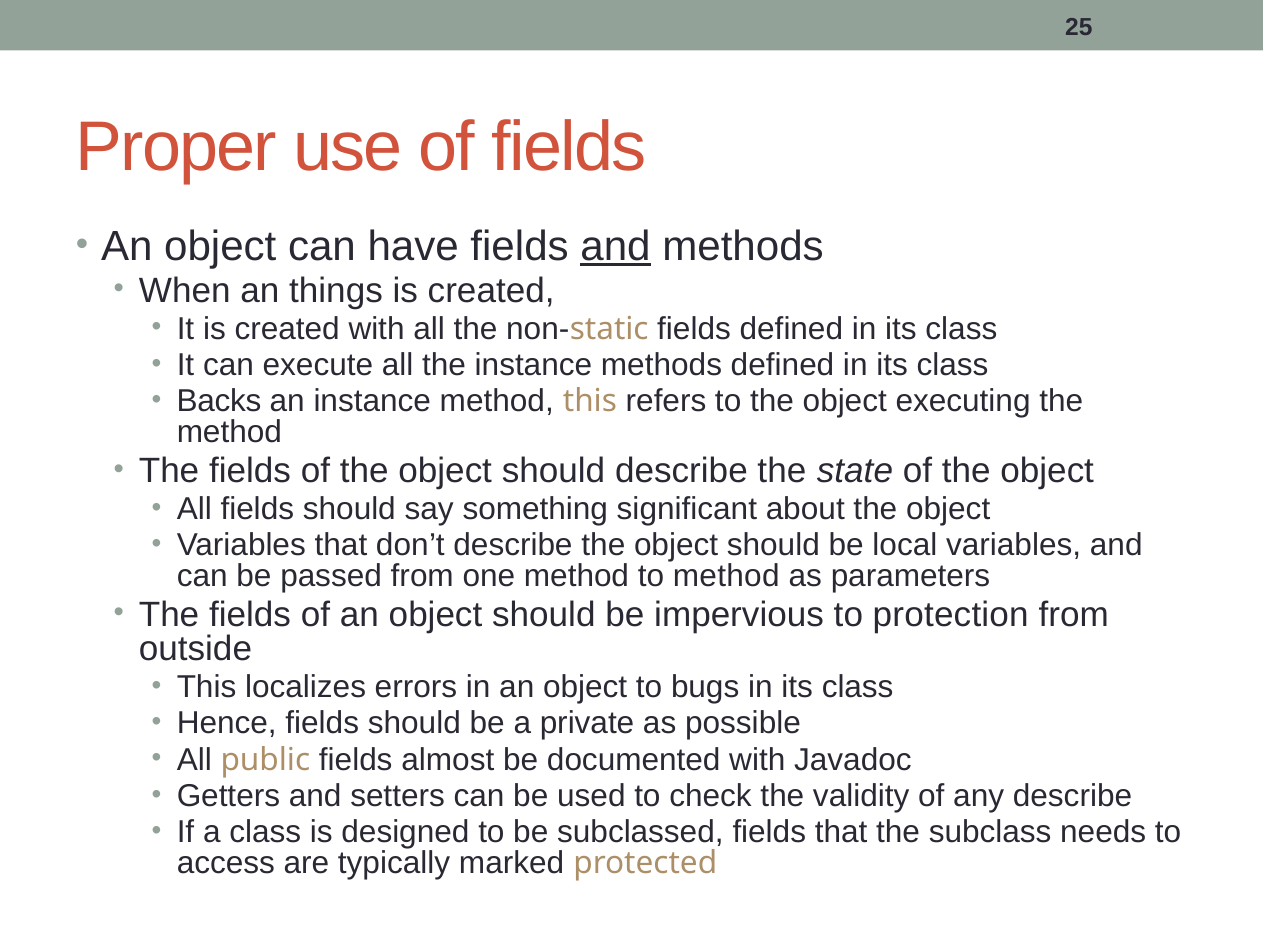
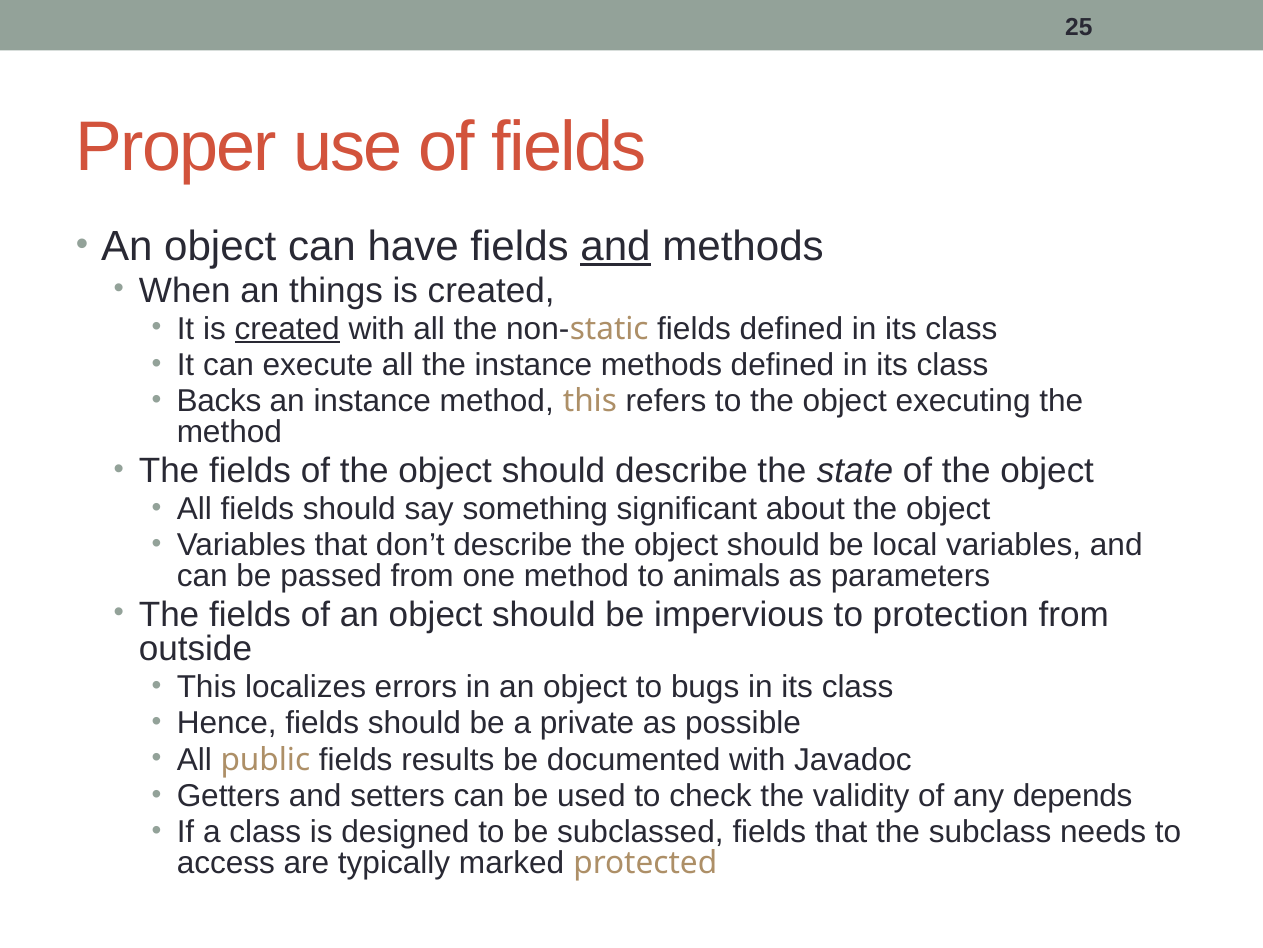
created underline: none -> present (287, 328)
to method: method -> animals (727, 576)
almost: almost -> results (448, 759)
any describe: describe -> depends (1073, 795)
